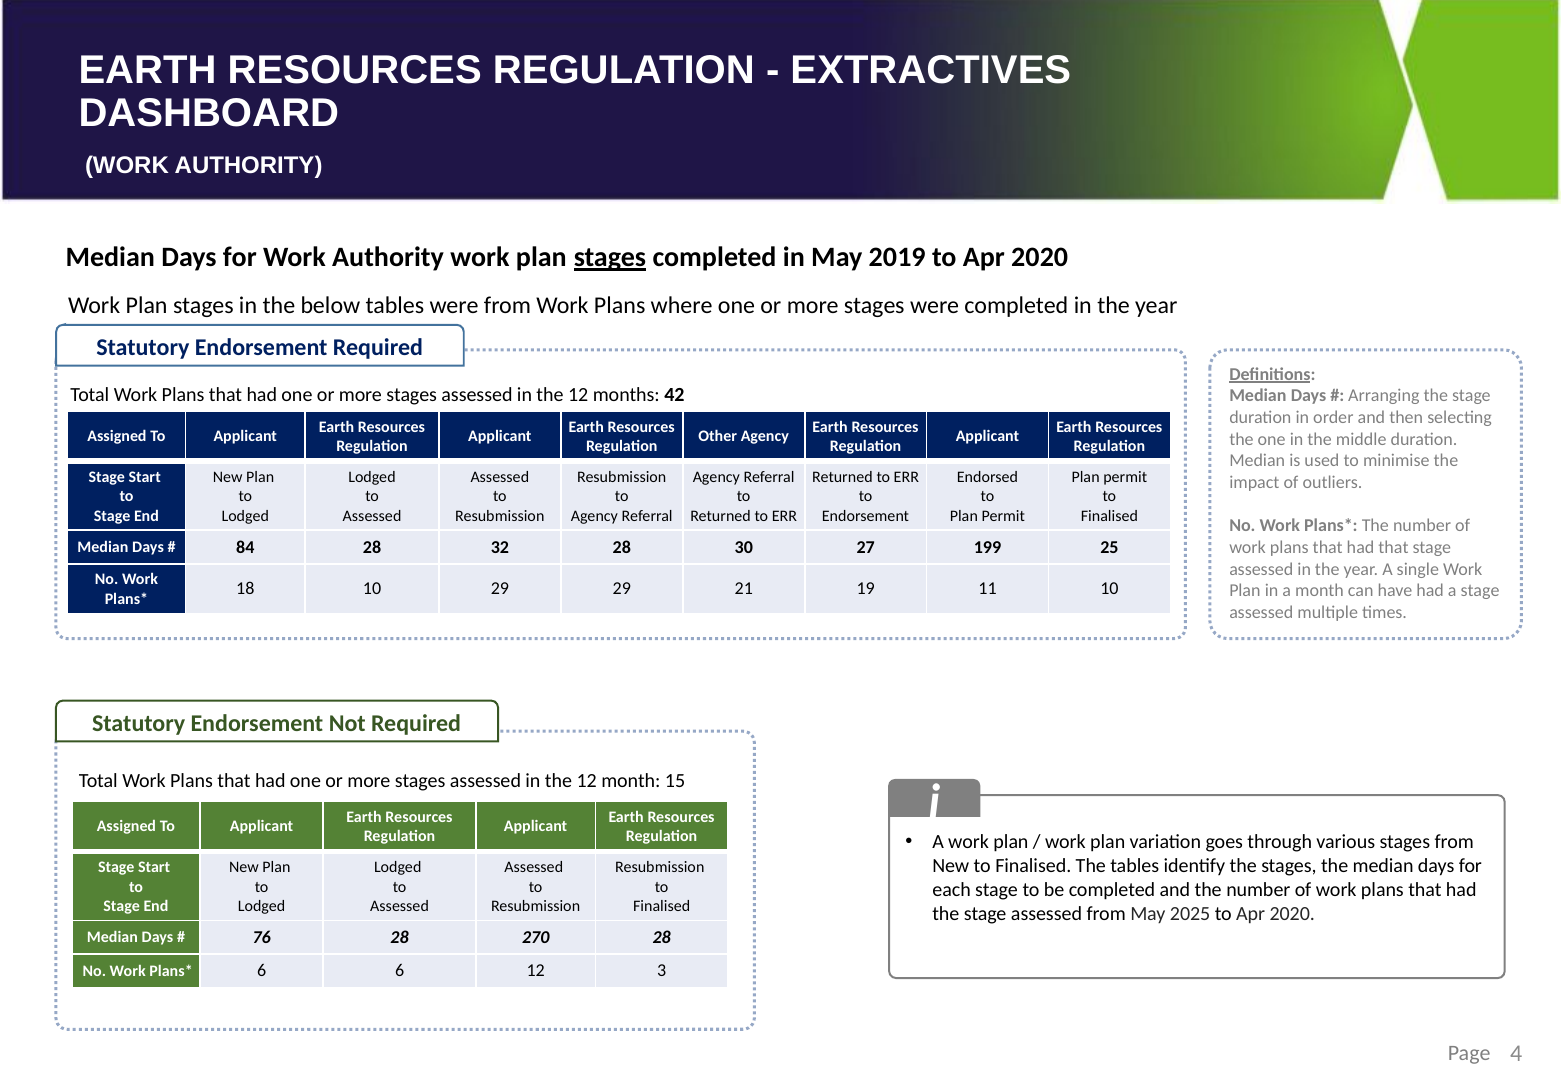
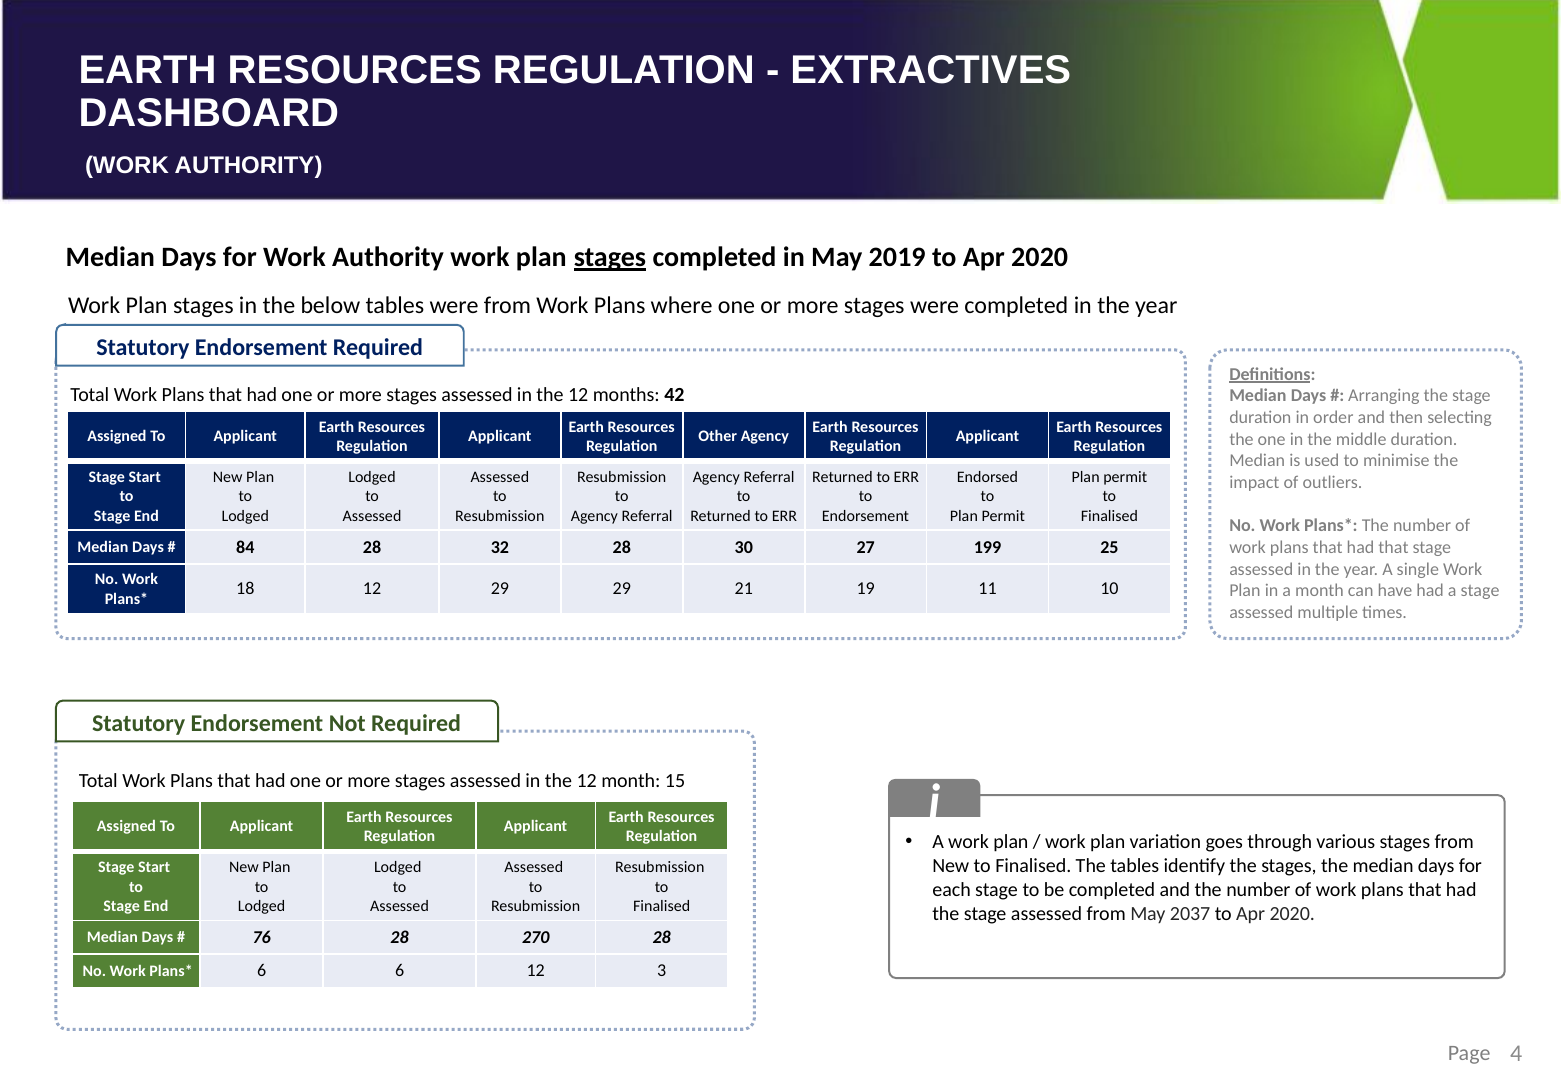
18 10: 10 -> 12 (372, 589)
2025: 2025 -> 2037 (1190, 914)
